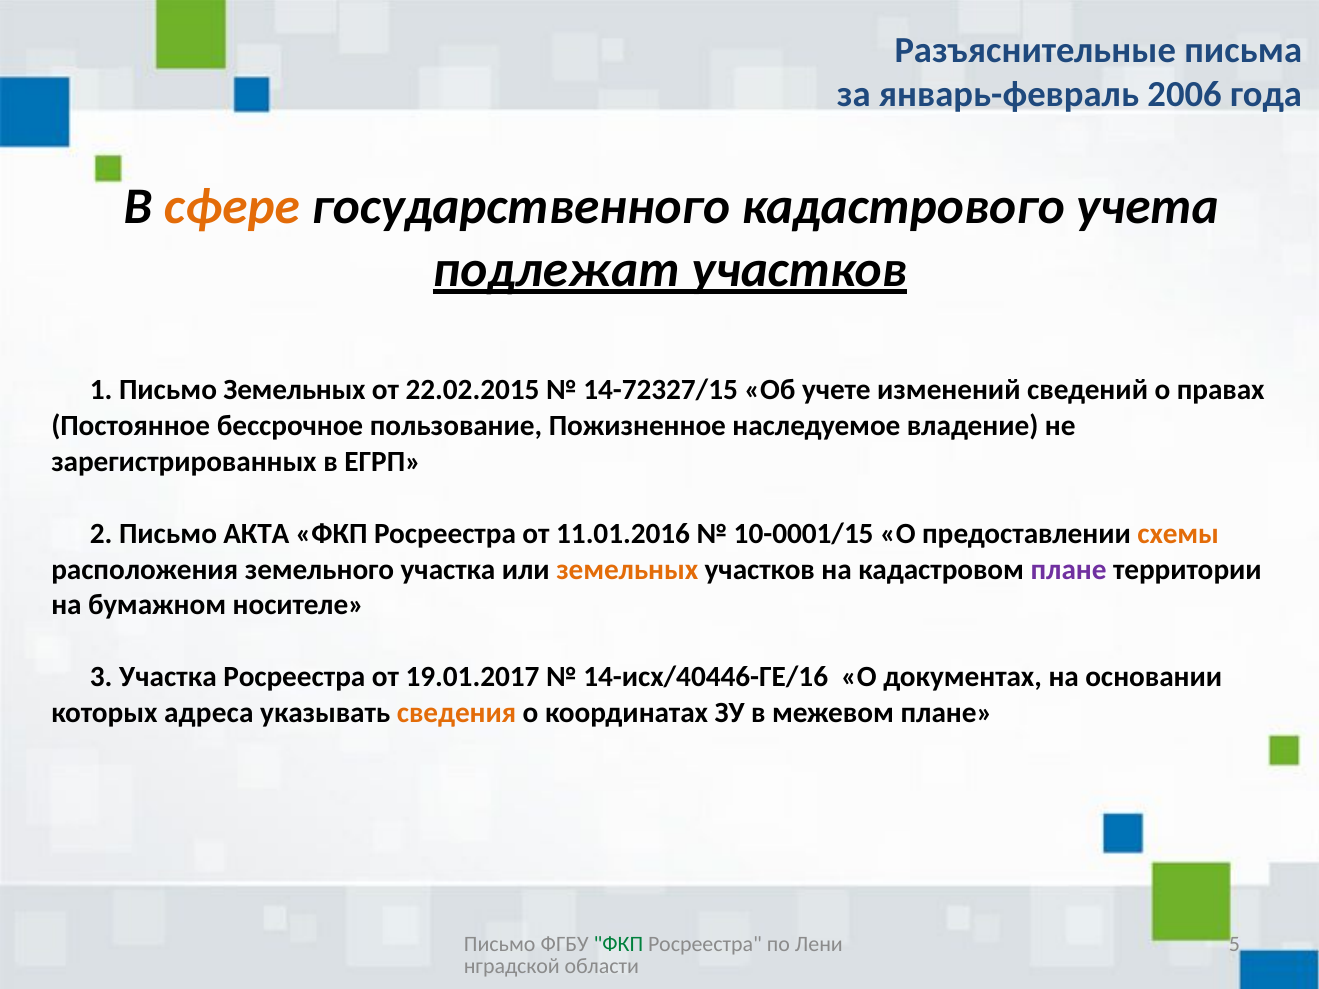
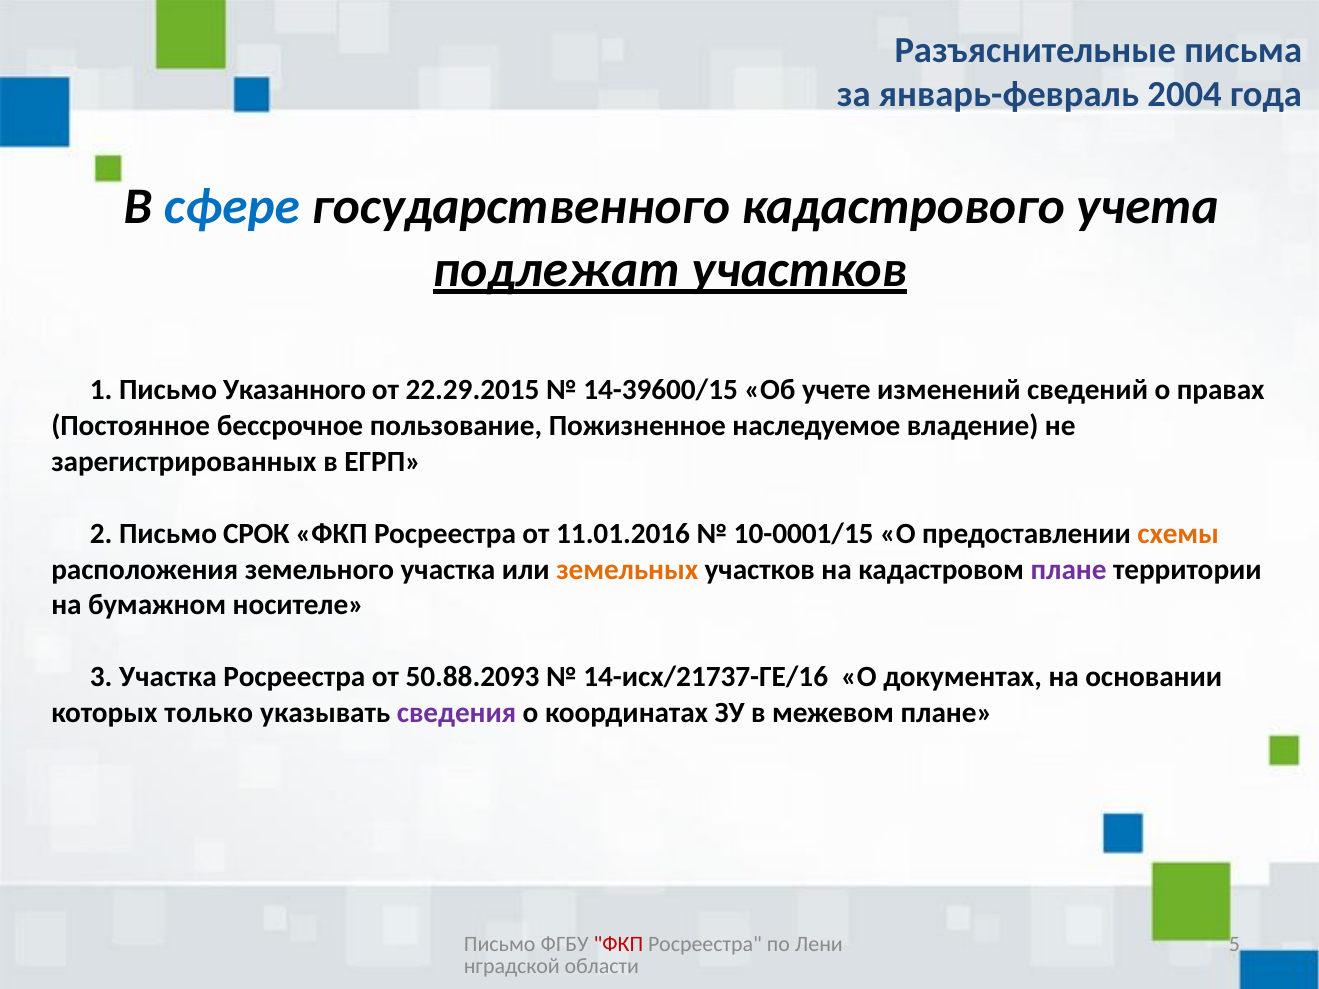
2006: 2006 -> 2004 (1185, 95)
сфере colour: orange -> blue (232, 207)
Письмо Земельных: Земельных -> Указанного (295, 390)
22.02.2015: 22.02.2015 -> 22.29.2015 (473, 390)
14-72327/15: 14-72327/15 -> 14-39600/15 (661, 390)
АКТА: АКТА -> СРОК (256, 534)
19.01.2017: 19.01.2017 -> 50.88.2093 (473, 677)
14-исх/40446-ГЕ/16: 14-исх/40446-ГЕ/16 -> 14-исх/21737-ГЕ/16 (706, 677)
адреса: адреса -> только (209, 713)
сведения colour: orange -> purple (457, 713)
ФКП colour: green -> red (618, 945)
